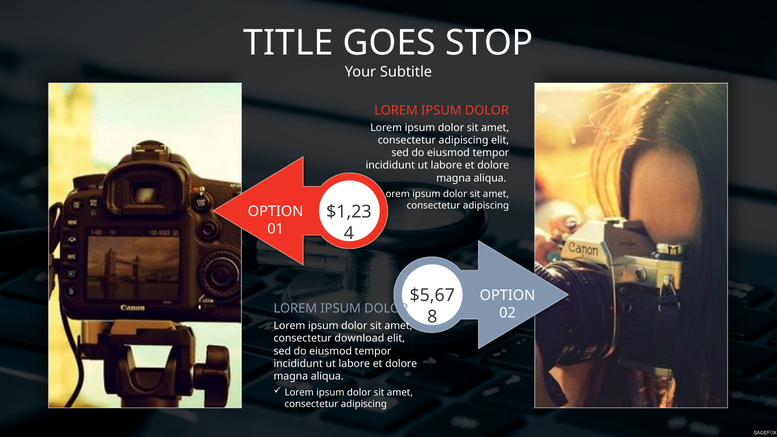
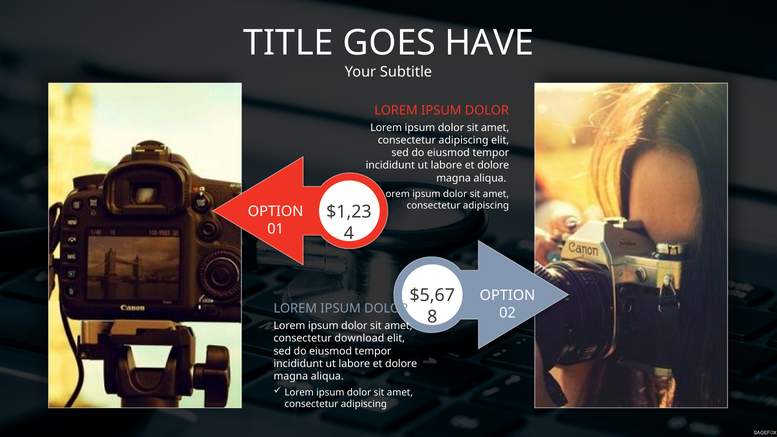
STOP: STOP -> HAVE (489, 43)
